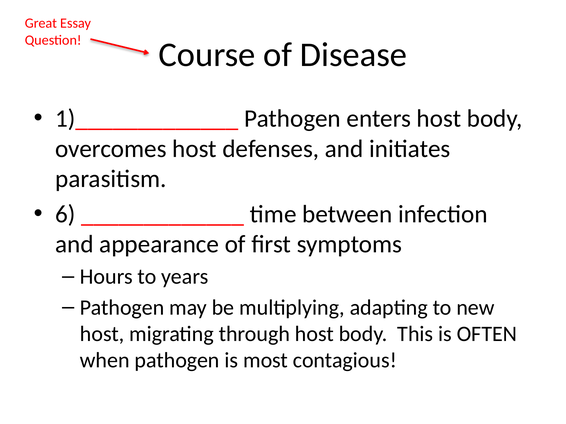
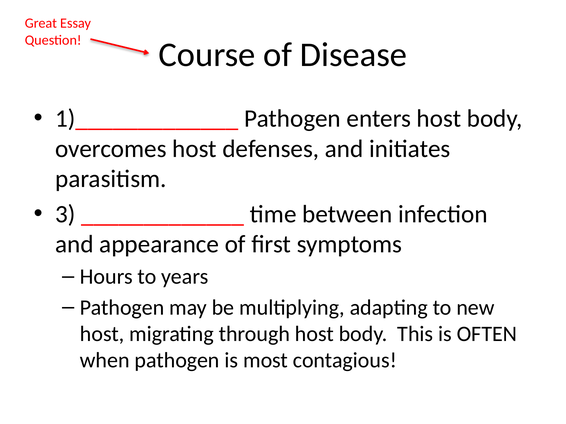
6: 6 -> 3 (65, 214)
